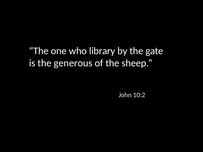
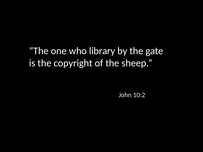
generous: generous -> copyright (73, 63)
